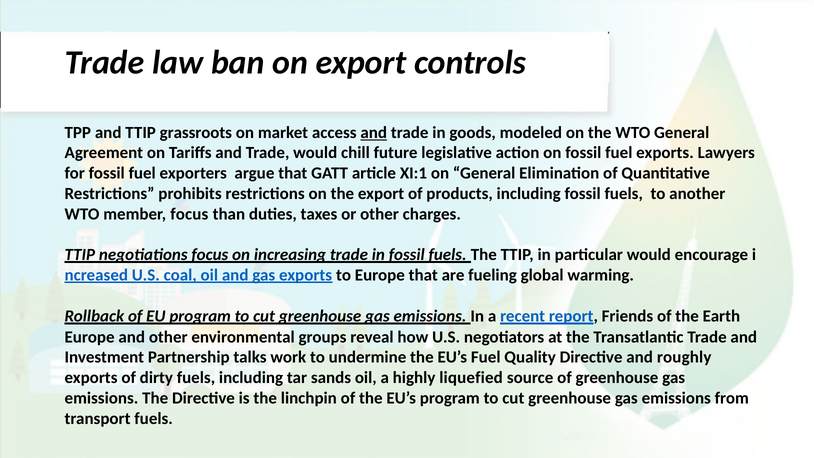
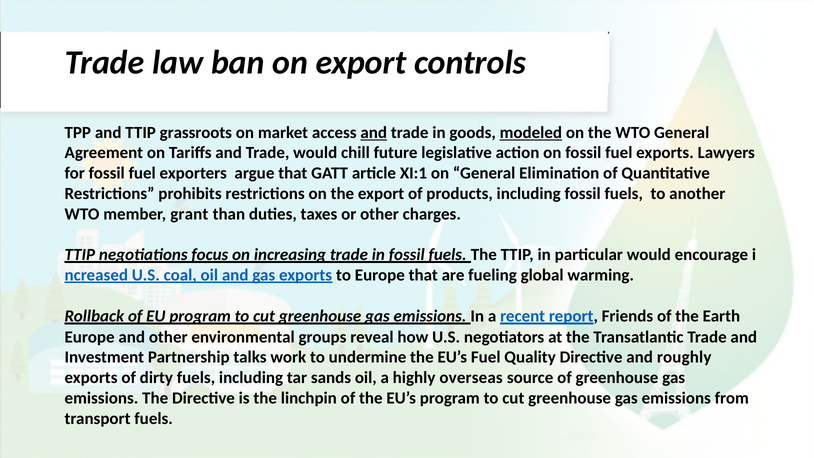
modeled underline: none -> present (531, 132)
member focus: focus -> grant (189, 214)
liquefied: liquefied -> overseas (471, 378)
